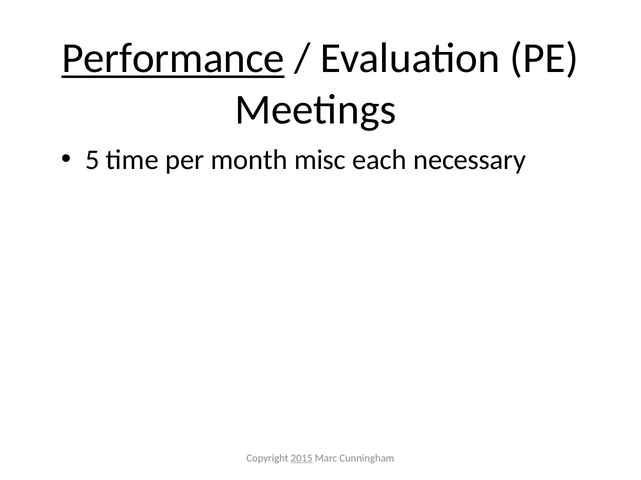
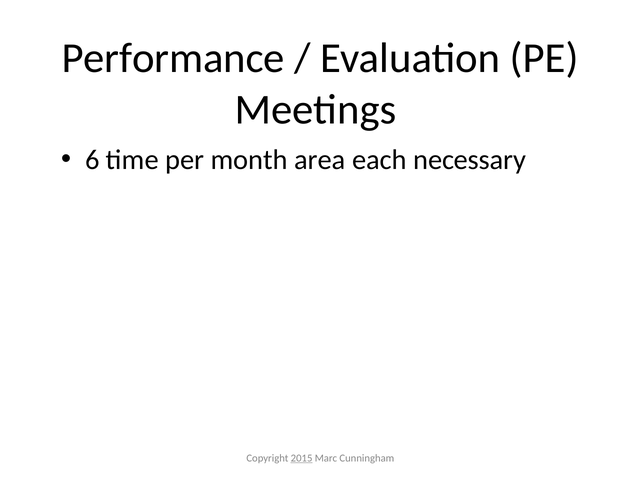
Performance underline: present -> none (173, 59)
5: 5 -> 6 (92, 160)
misc: misc -> area (320, 160)
